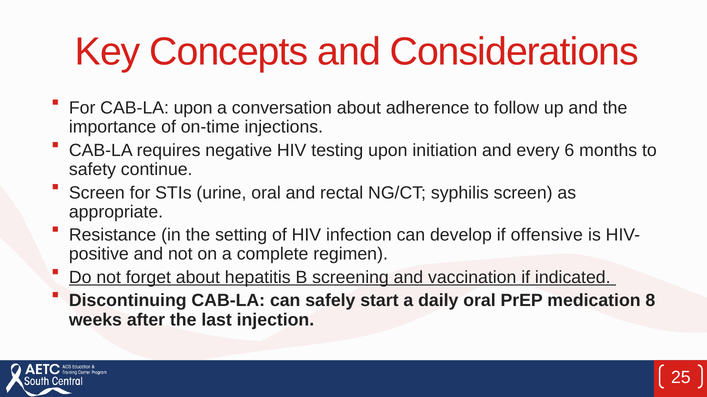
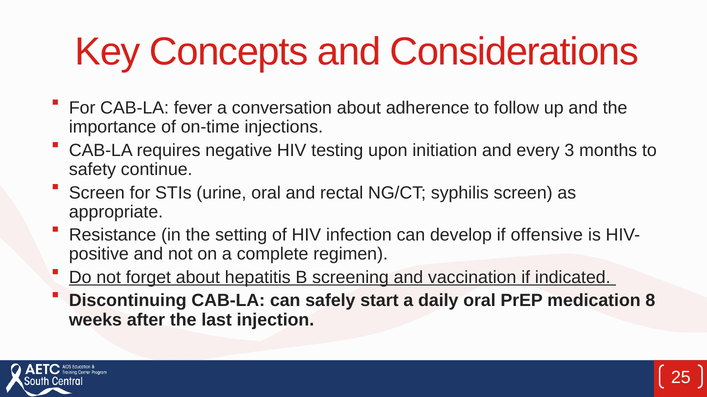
CAB-LA upon: upon -> fever (193, 108)
6: 6 -> 3 (569, 151)
